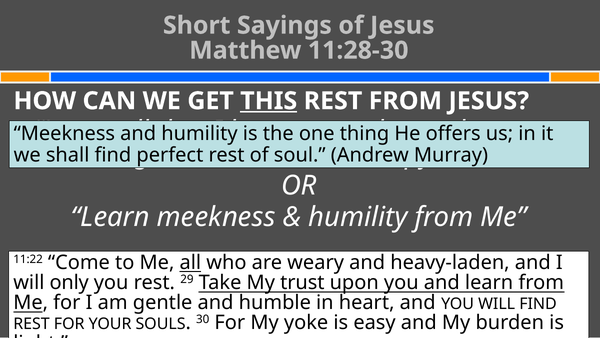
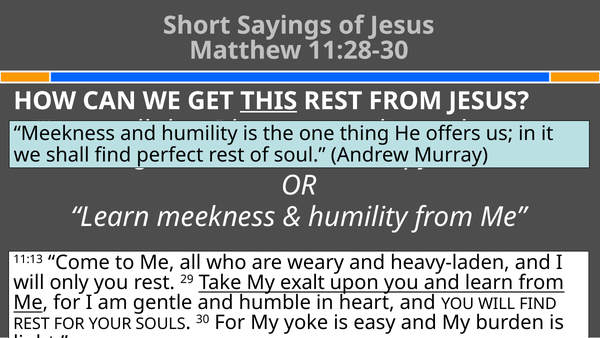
11:22: 11:22 -> 11:13 (28, 259)
all underline: present -> none (190, 262)
trust: trust -> exalt (302, 282)
